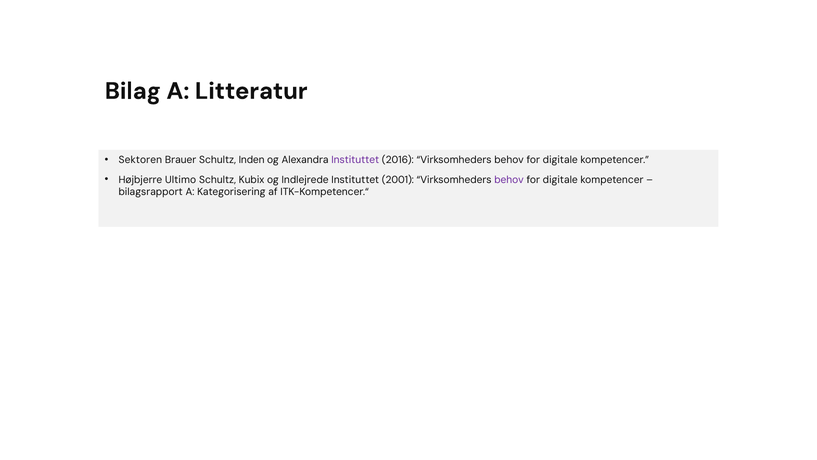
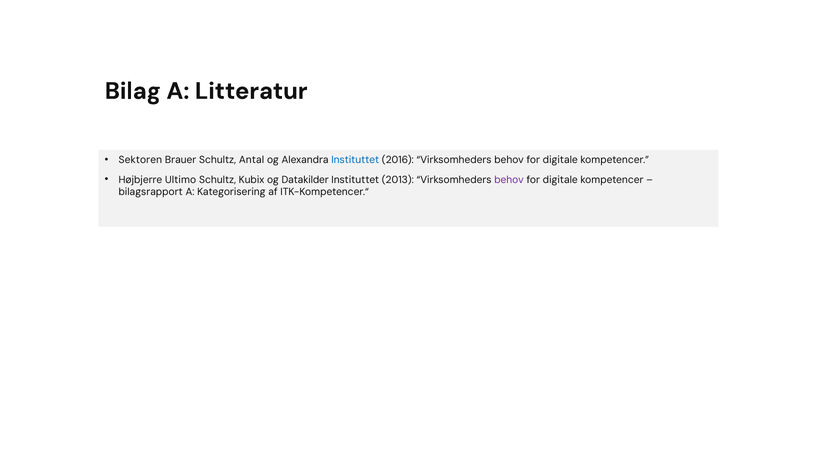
Inden: Inden -> Antal (252, 160)
Instituttet colour: purple -> blue (355, 160)
Indlejrede: Indlejrede -> Datakilder (305, 179)
2001: 2001 -> 2013 (398, 179)
